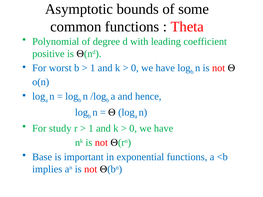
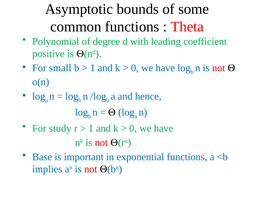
worst: worst -> small (60, 68)
